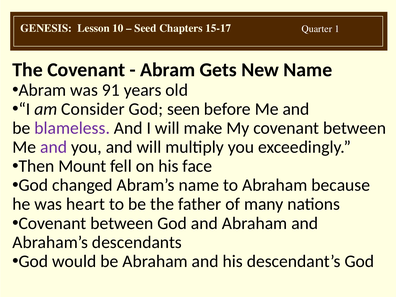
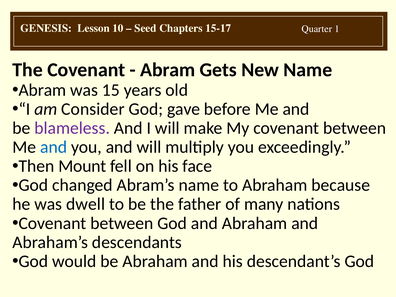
91: 91 -> 15 (111, 90)
seen: seen -> gave (184, 109)
and colour: purple -> blue (54, 147)
heart: heart -> dwell (86, 204)
